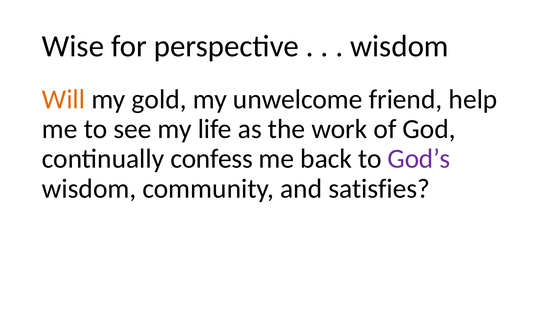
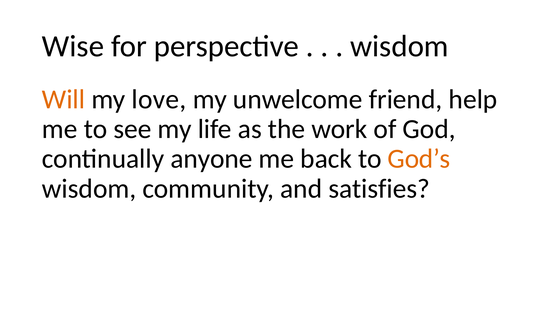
gold: gold -> love (159, 99)
confess: confess -> anyone (211, 159)
God’s colour: purple -> orange (419, 159)
